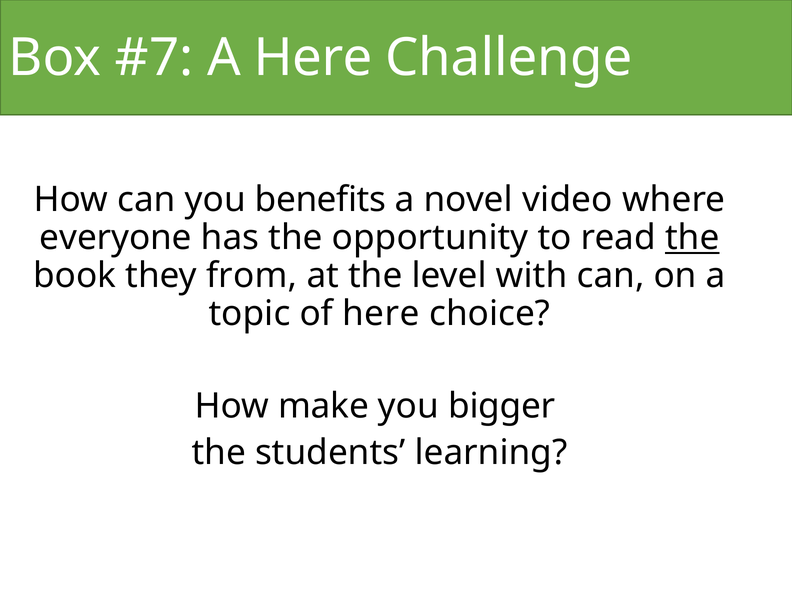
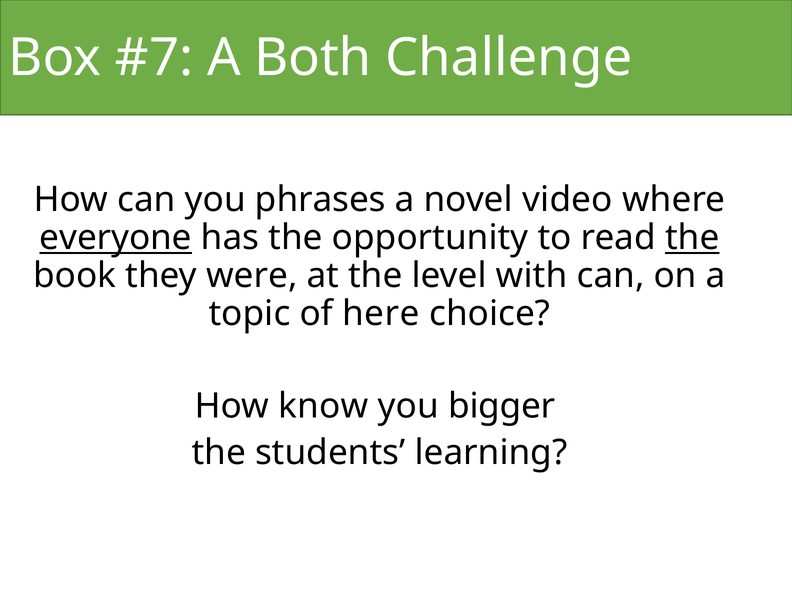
A Here: Here -> Both (313, 58)
benefits: benefits -> phrases (320, 200)
everyone underline: none -> present (116, 238)
from: from -> were (252, 276)
make: make -> know (323, 406)
